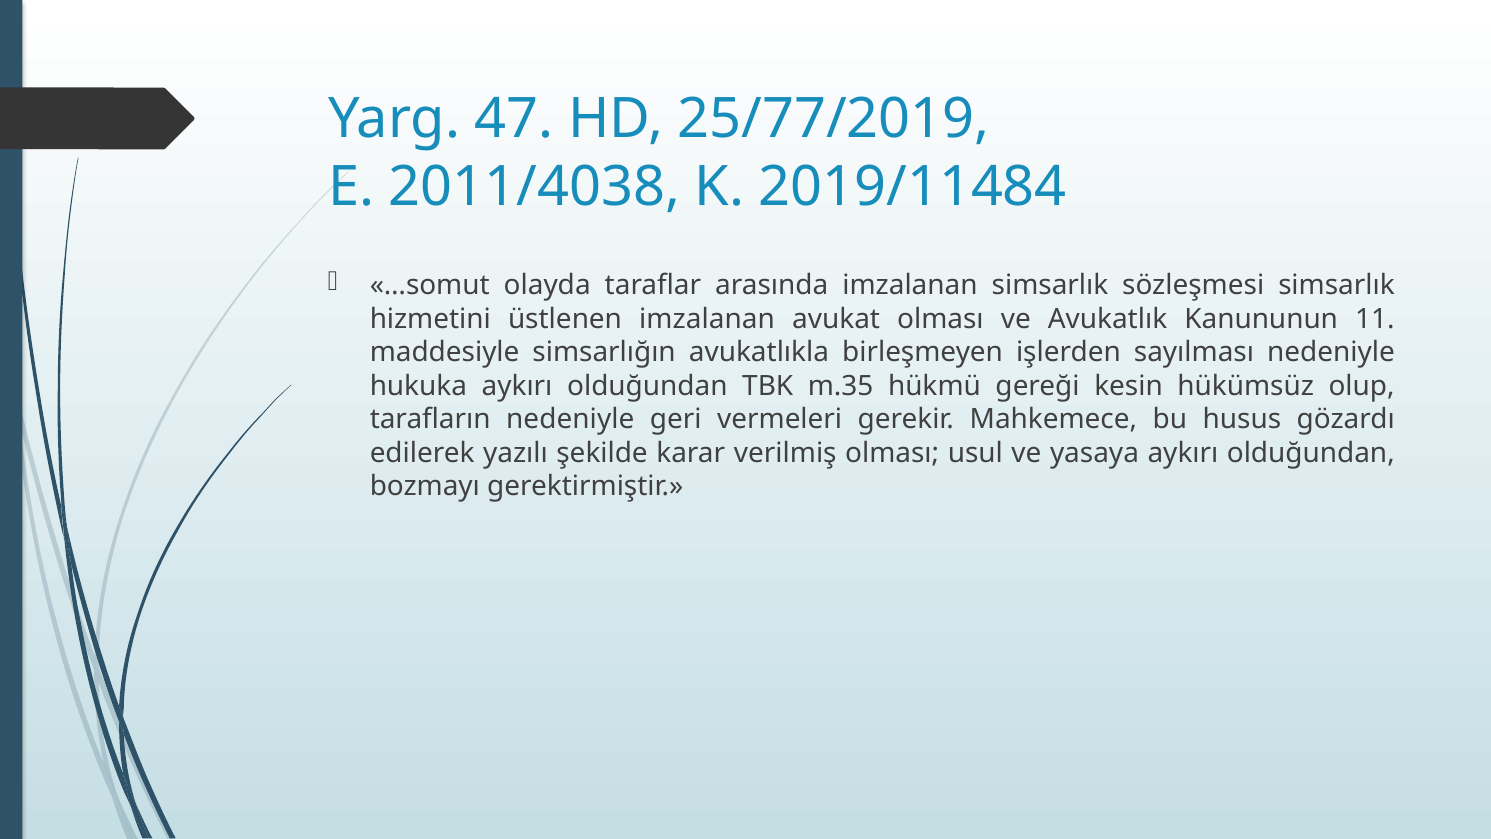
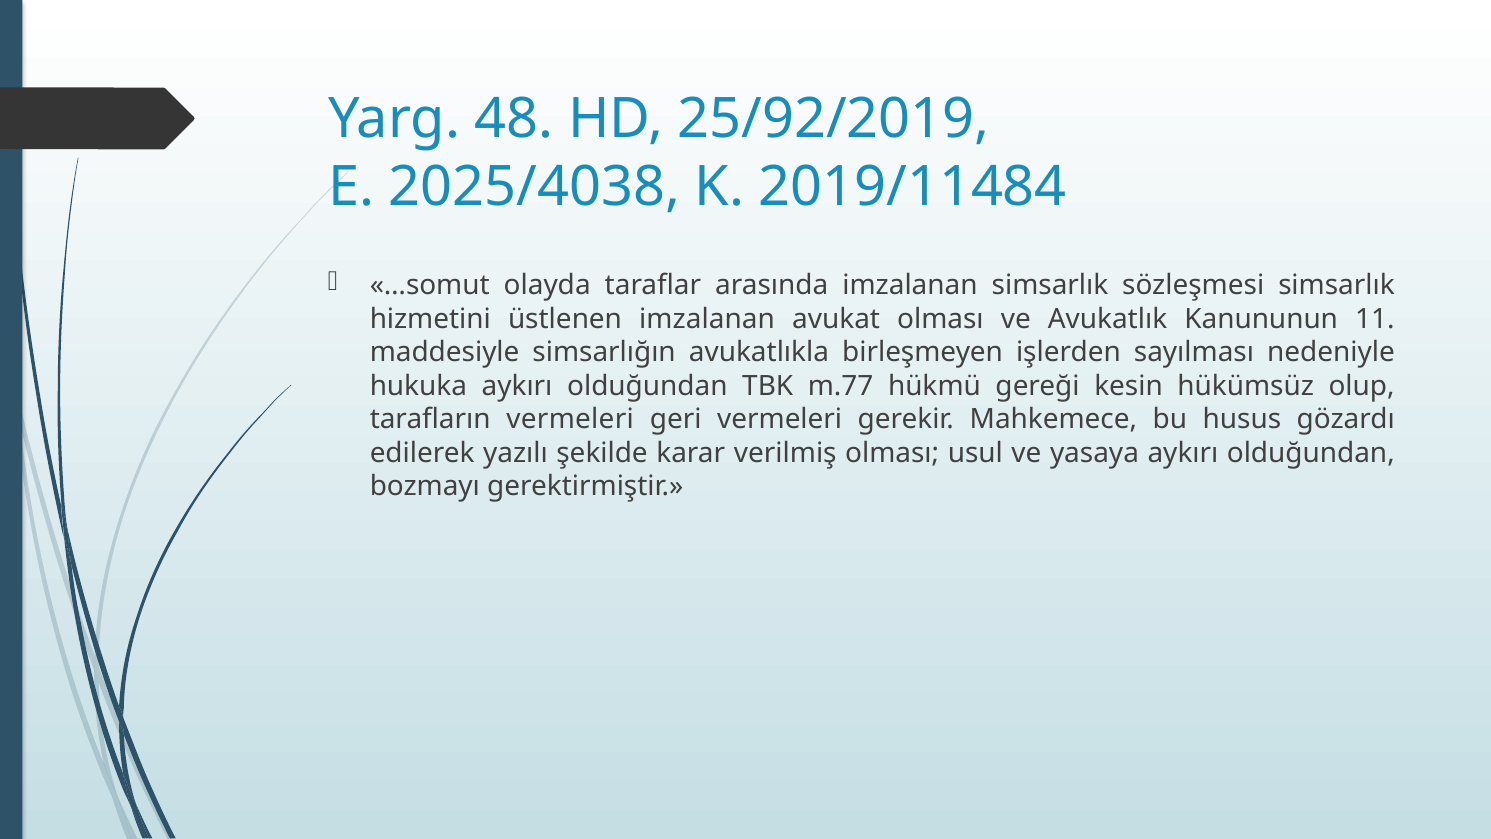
47: 47 -> 48 (514, 119)
25/77/2019: 25/77/2019 -> 25/92/2019 (834, 119)
2011/4038: 2011/4038 -> 2025/4038 (534, 186)
m.35: m.35 -> m.77 (841, 386)
tarafların nedeniyle: nedeniyle -> vermeleri (570, 419)
